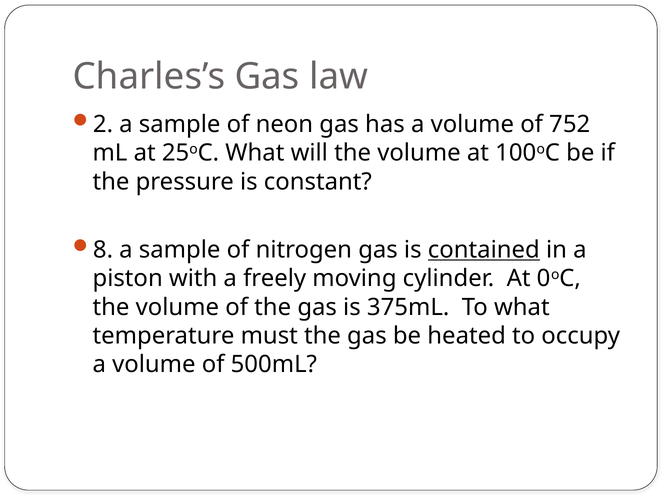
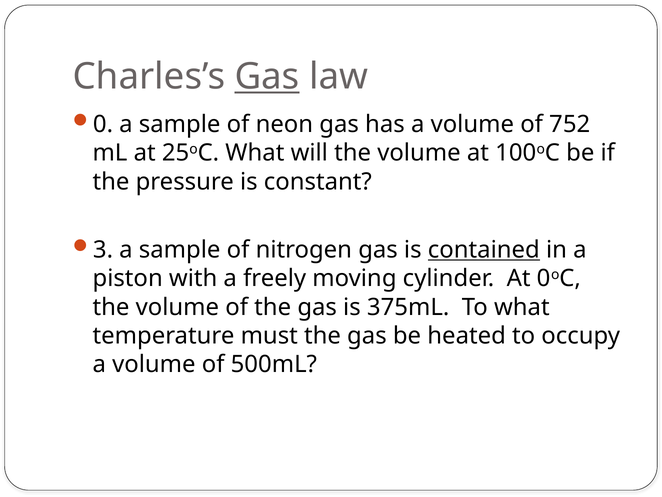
Gas underline: none -> present (267, 77)
2: 2 -> 0 (103, 124)
8: 8 -> 3 (103, 249)
